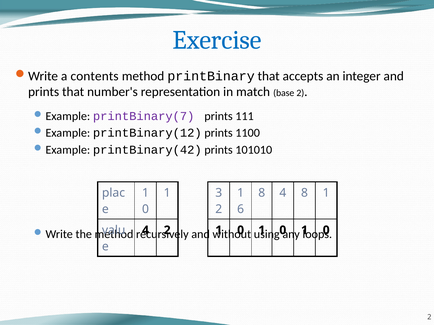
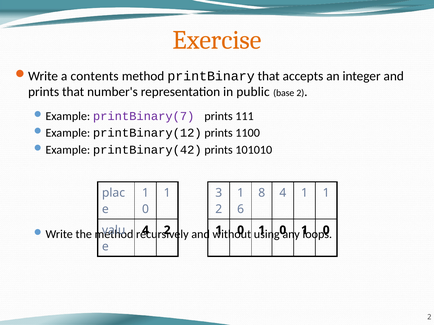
Exercise colour: blue -> orange (217, 40)
match: match -> public (253, 92)
4 8: 8 -> 1 (304, 193)
